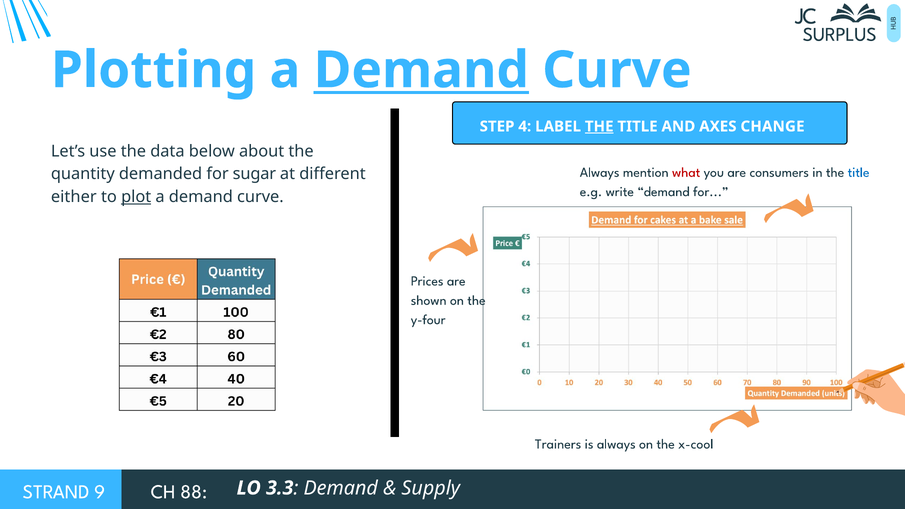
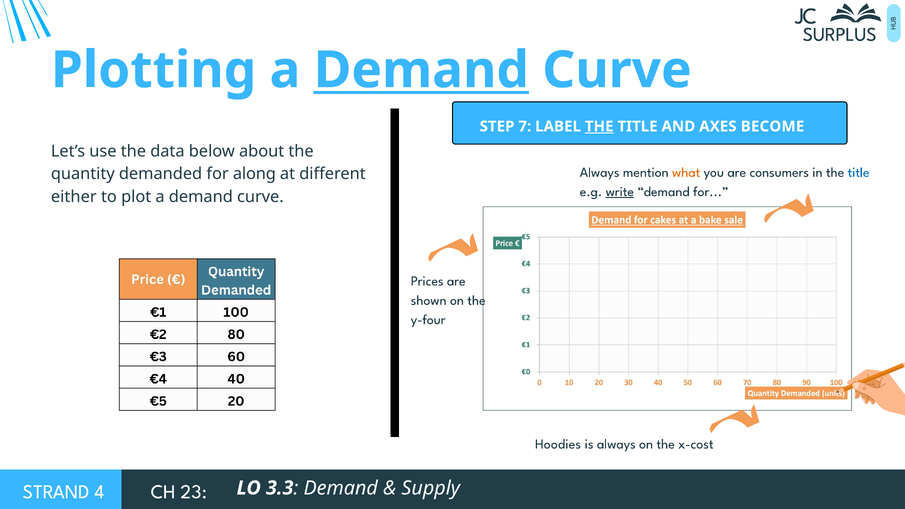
4: 4 -> 7 (525, 126)
CHANGE: CHANGE -> BECOME (772, 126)
what colour: red -> orange (686, 172)
sugar: sugar -> along (254, 174)
write underline: none -> present (620, 192)
plot underline: present -> none (136, 197)
Trainers: Trainers -> Hoodies (558, 444)
x-cool: x-cool -> x-cost (696, 444)
9: 9 -> 4 (99, 492)
88: 88 -> 23 (194, 492)
